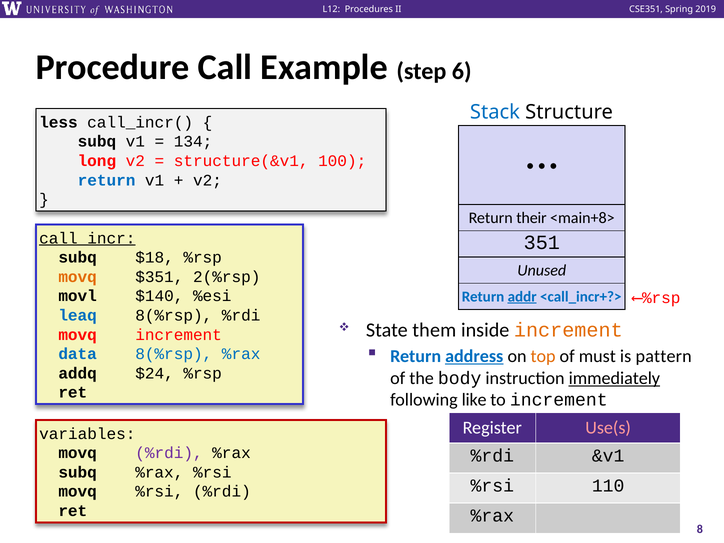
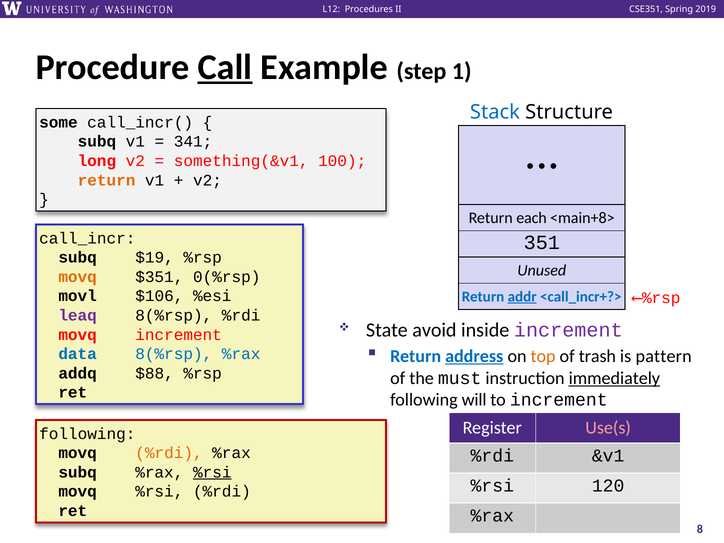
Call underline: none -> present (225, 67)
6: 6 -> 1 (462, 71)
less: less -> some (58, 122)
134: 134 -> 341 (193, 142)
structure(&v1: structure(&v1 -> something(&v1 (241, 161)
return colour: blue -> orange (107, 180)
their: their -> each (531, 218)
call_incr underline: present -> none (87, 238)
$18: $18 -> $19 (155, 258)
2(%rsp: 2(%rsp -> 0(%rsp (227, 277)
$140: $140 -> $106 (159, 296)
leaq colour: blue -> purple (78, 315)
them: them -> avoid (434, 330)
increment colour: orange -> purple (568, 330)
must: must -> trash (597, 356)
$24: $24 -> $88 (155, 373)
body: body -> must (460, 378)
like: like -> will (474, 400)
variables: variables -> following (87, 434)
%rdi colour: purple -> orange (169, 453)
%rsi underline: none -> present (212, 472)
110: 110 -> 120 (608, 486)
